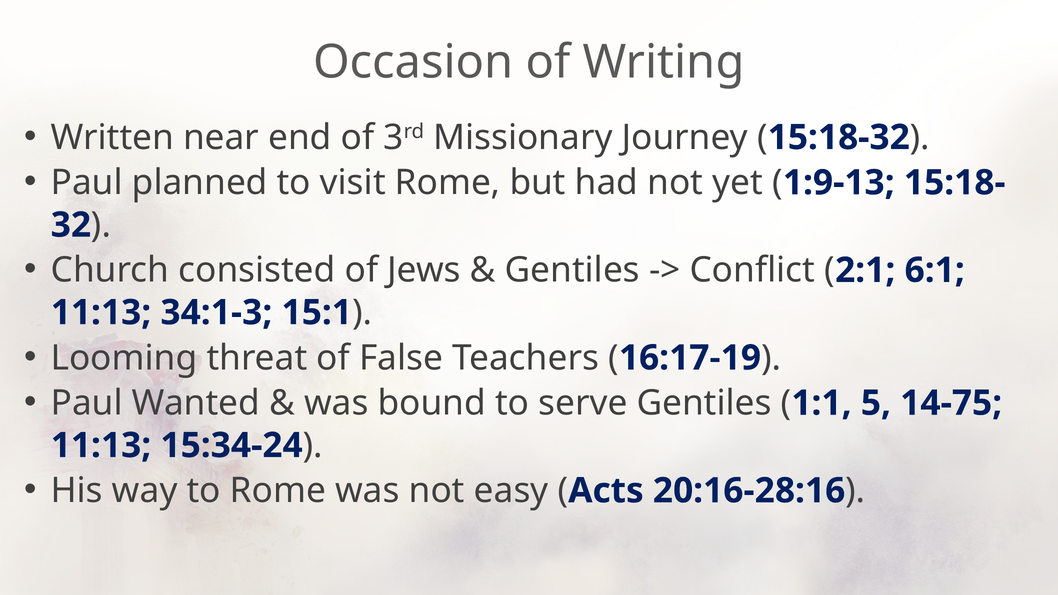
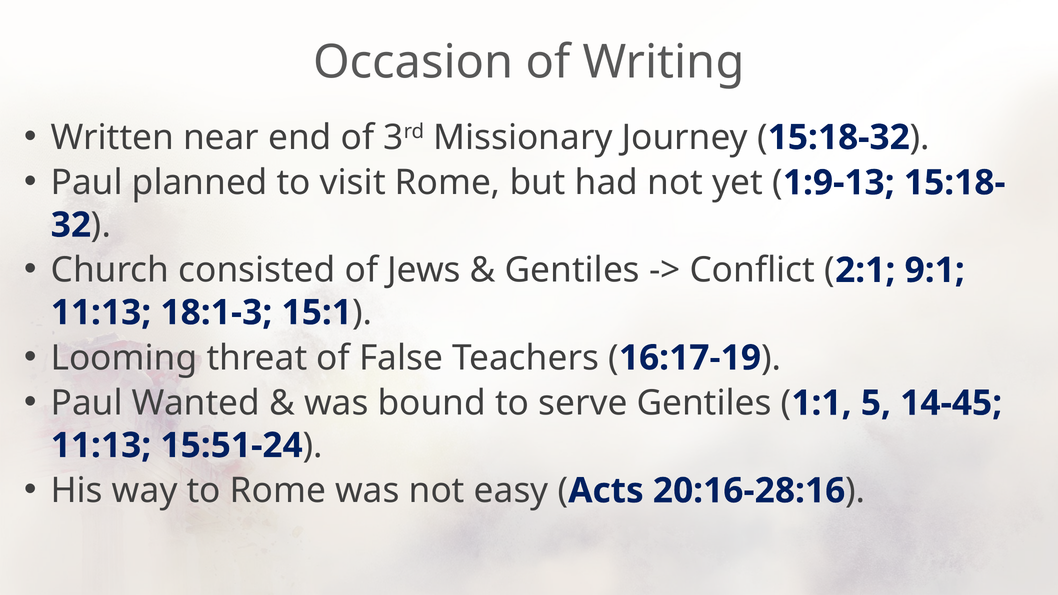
6:1: 6:1 -> 9:1 (935, 270)
34:1-3: 34:1-3 -> 18:1-3 (216, 313)
14-75: 14-75 -> 14-45 (951, 403)
15:34-24: 15:34-24 -> 15:51-24 (232, 446)
